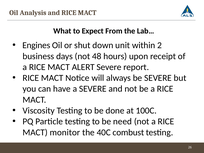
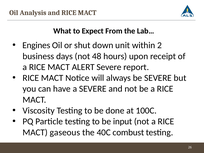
need: need -> input (123, 121)
monitor: monitor -> gaseous (65, 132)
